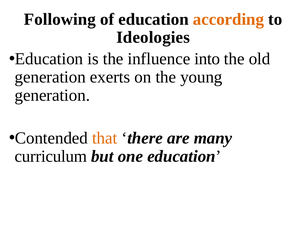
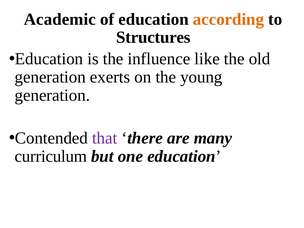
Following: Following -> Academic (60, 19)
Ideologies: Ideologies -> Structures (153, 37)
into: into -> like (207, 59)
that colour: orange -> purple (105, 138)
